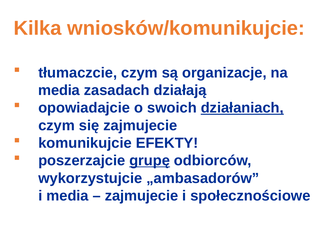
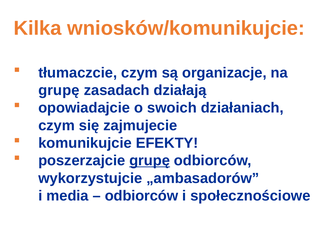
media: media -> grupę (59, 90)
działaniach underline: present -> none (242, 108)
zajmujecie: zajmujecie -> odbiorców (142, 196)
